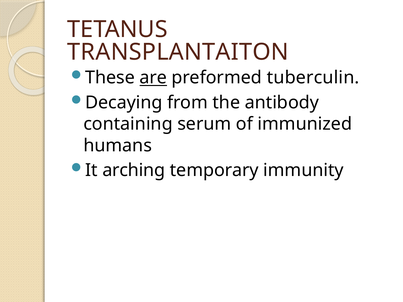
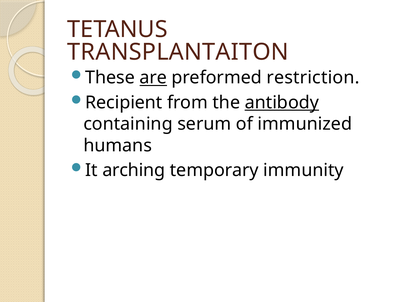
tuberculin: tuberculin -> restriction (313, 78)
Decaying: Decaying -> Recipient (124, 103)
antibody underline: none -> present (282, 103)
